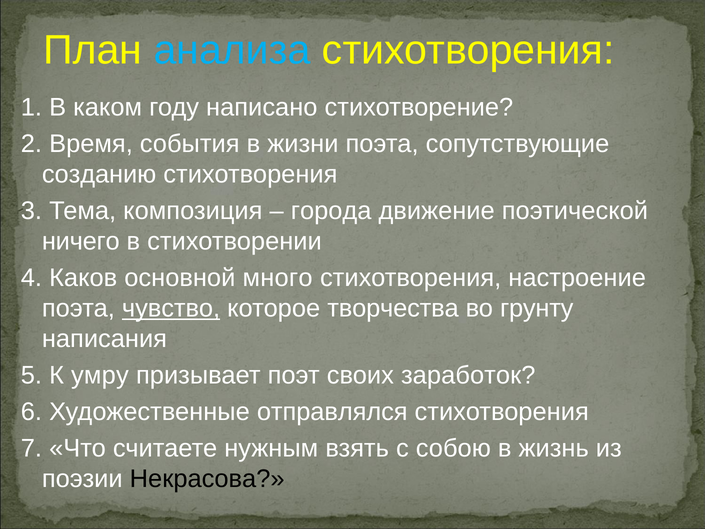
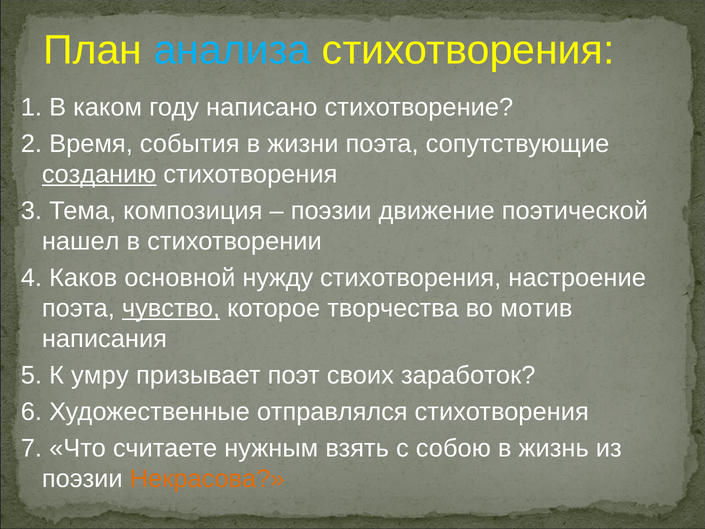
созданию underline: none -> present (99, 174)
города: города -> поэзии (331, 211)
ничего: ничего -> нашел (81, 241)
много: много -> нужду (278, 278)
грунту: грунту -> мотив (536, 308)
Некрасова colour: black -> orange (207, 478)
